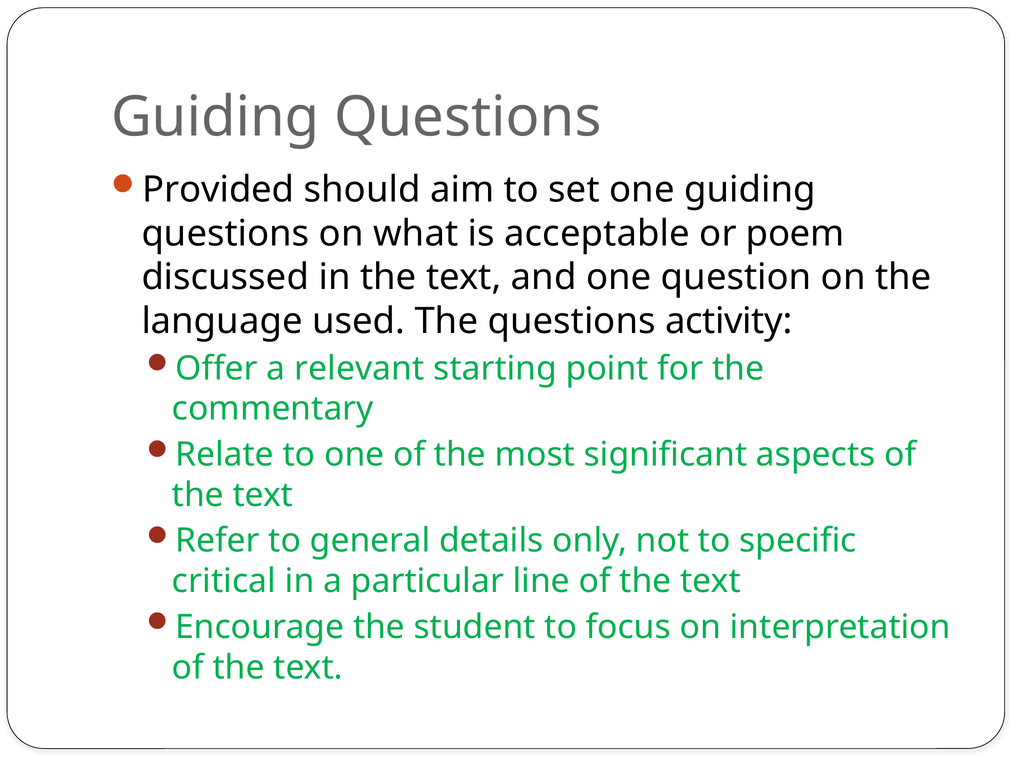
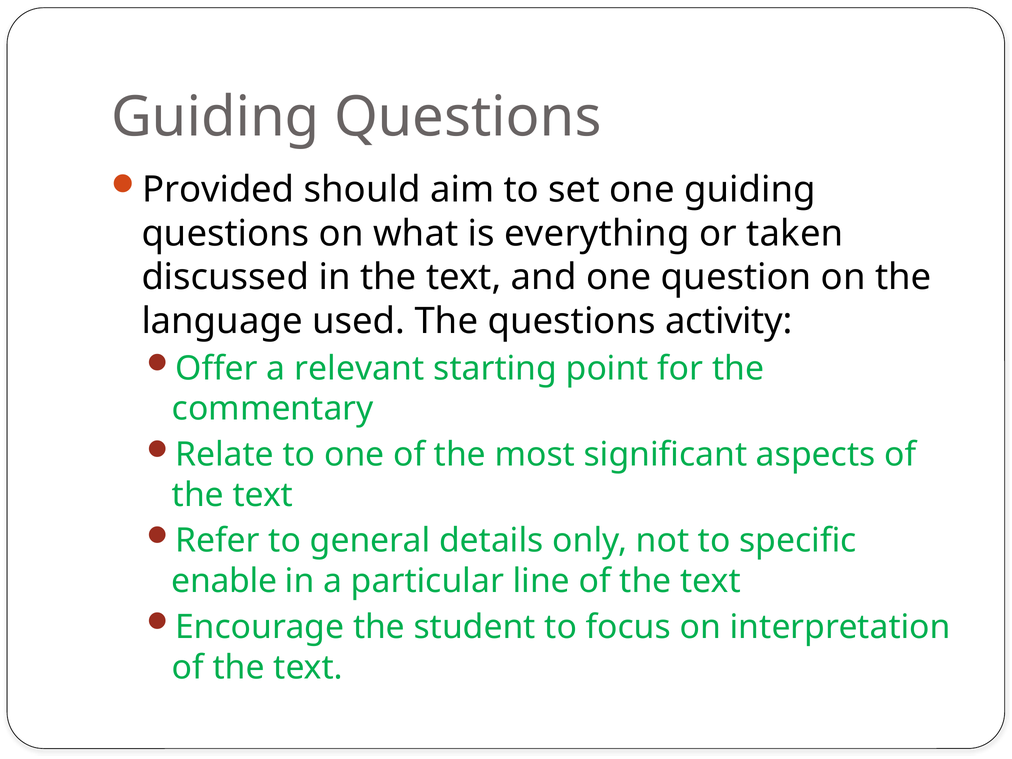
acceptable: acceptable -> everything (597, 234)
poem: poem -> taken (795, 234)
critical: critical -> enable (224, 581)
